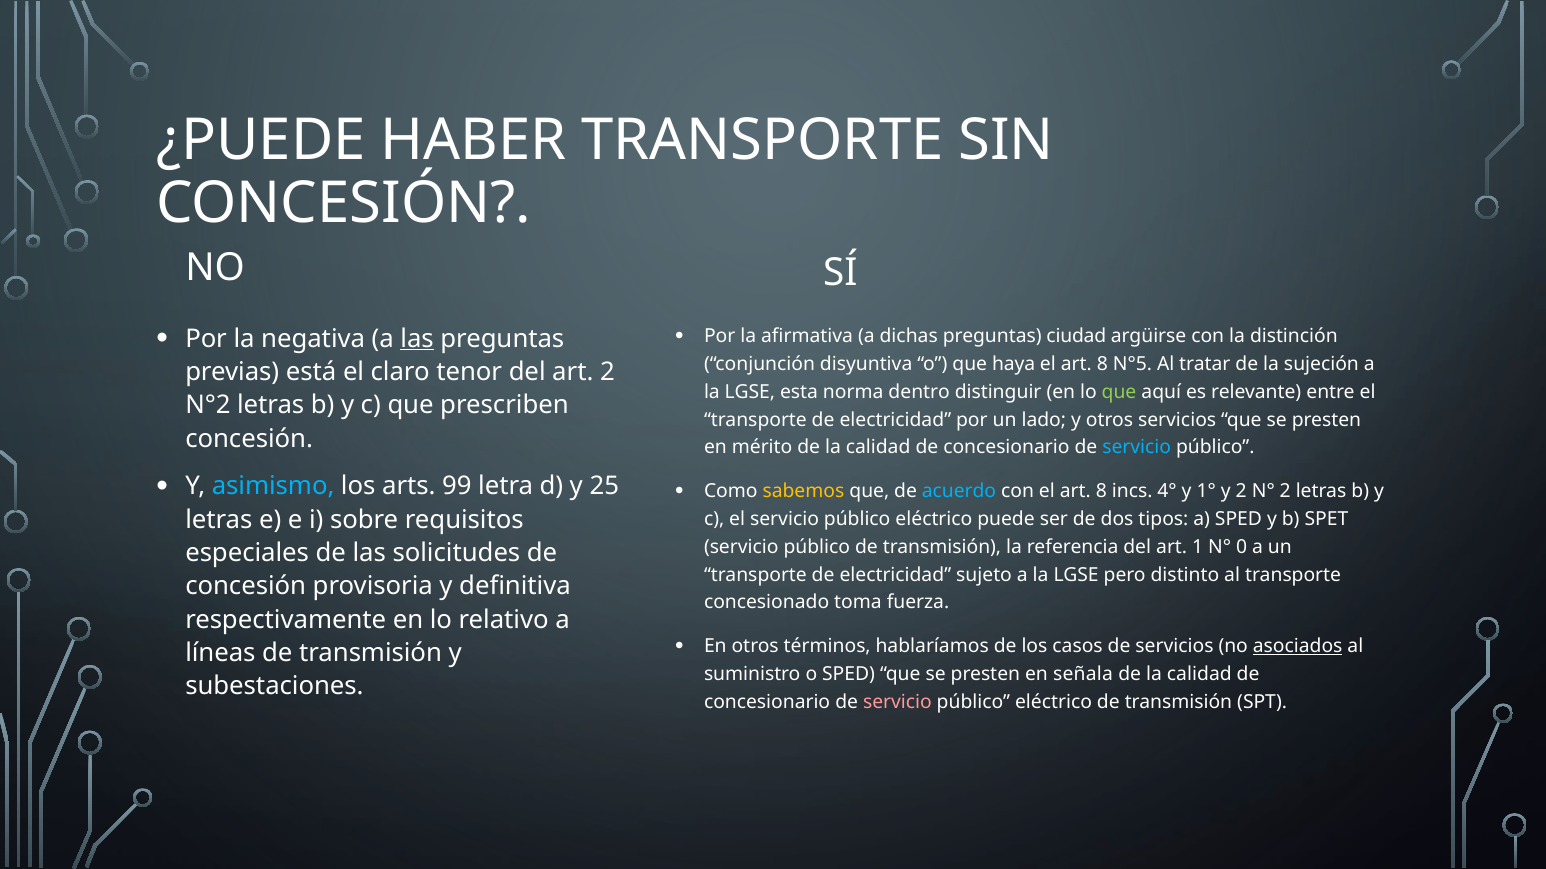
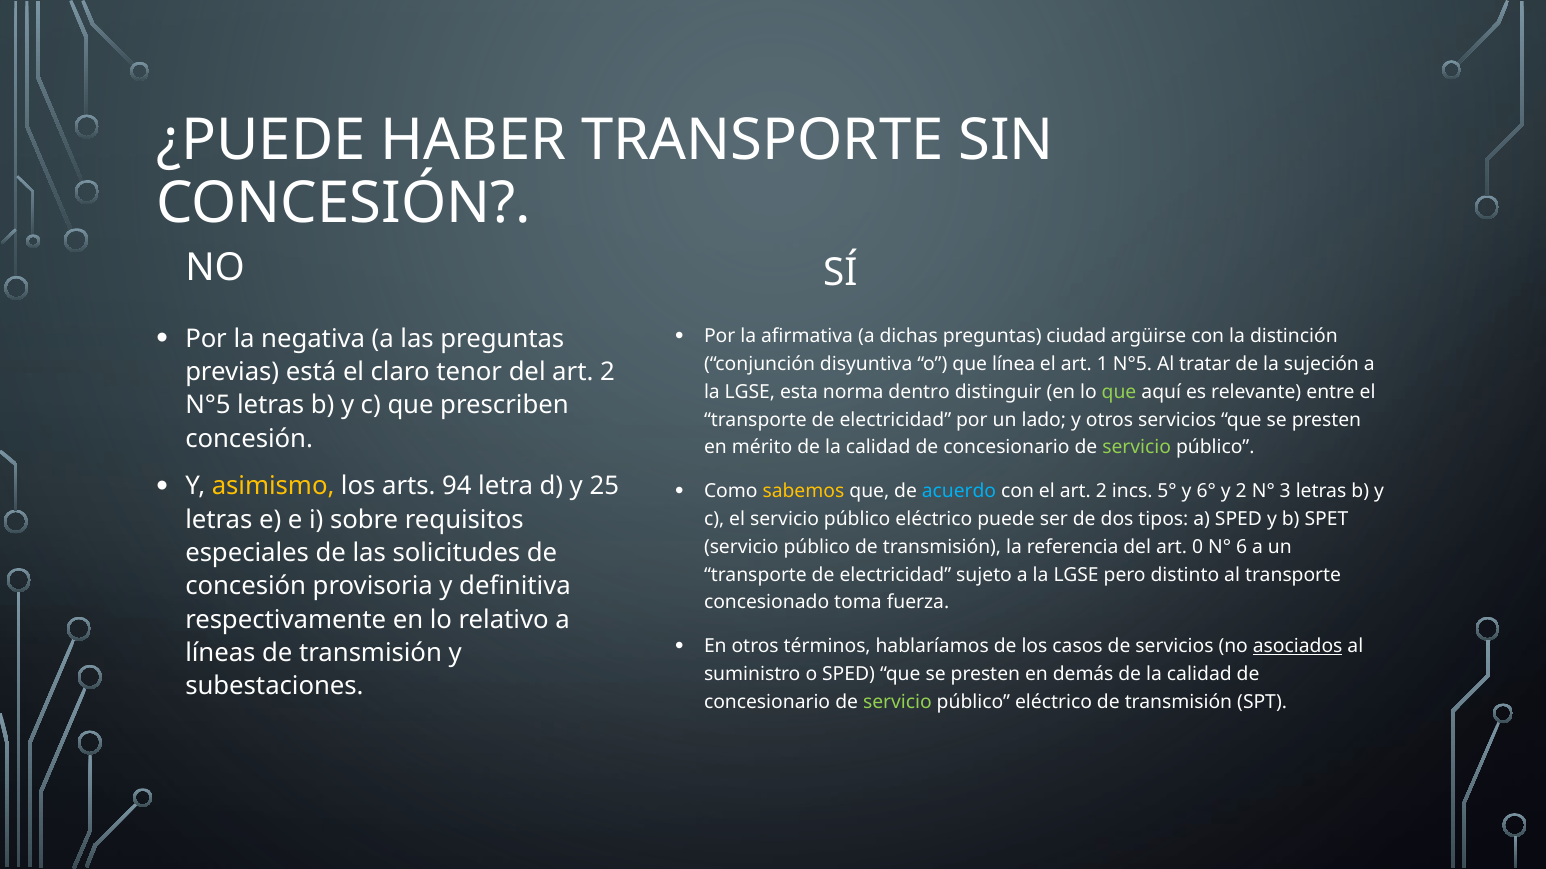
las underline: present -> none (417, 339)
haya: haya -> línea (1014, 364)
8: 8 -> 1 (1102, 364)
N°2: N°2 -> N°5 (208, 406)
servicio colour: light blue -> light green (1137, 448)
asimismo colour: light blue -> yellow (273, 487)
99: 99 -> 94 (457, 487)
con el art 8: 8 -> 2 (1101, 492)
4°: 4° -> 5° (1167, 492)
1°: 1° -> 6° (1206, 492)
N° 2: 2 -> 3 (1285, 492)
1: 1 -> 0 (1198, 547)
0: 0 -> 6 (1242, 547)
señala: señala -> demás (1083, 675)
servicio colour: pink -> light green (897, 702)
